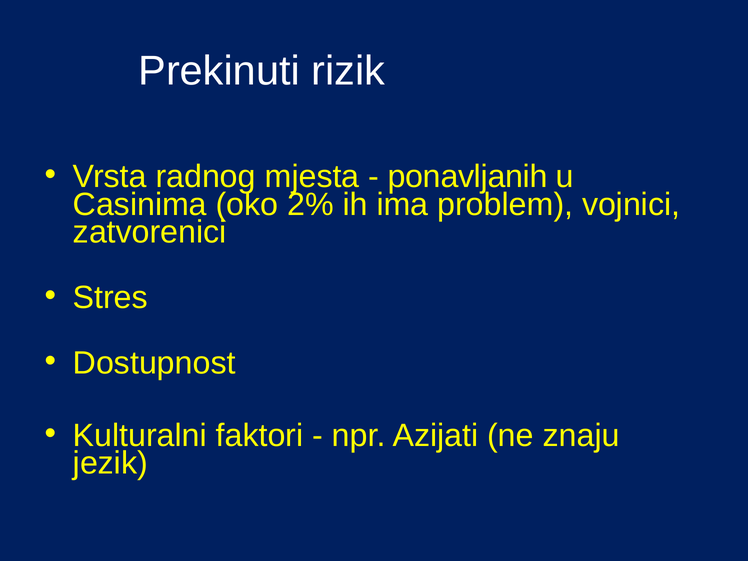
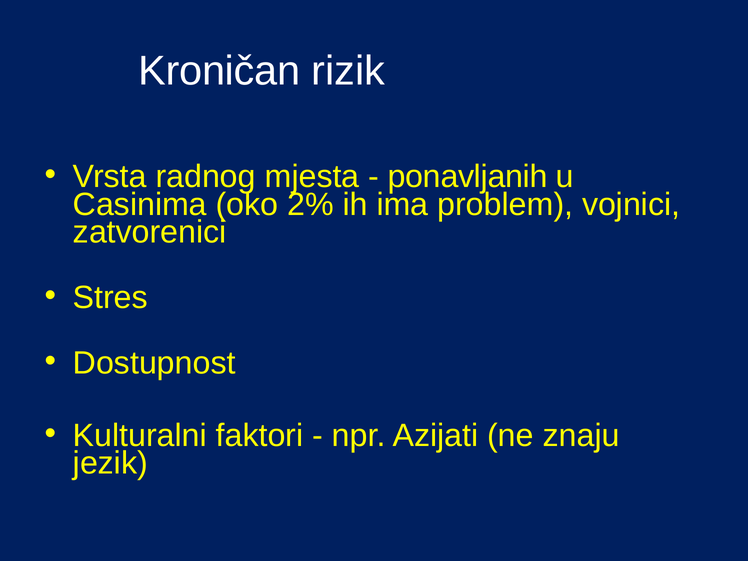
Prekinuti: Prekinuti -> Kroničan (219, 71)
